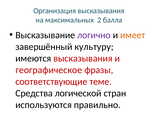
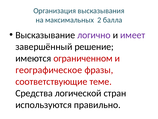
имеет colour: orange -> purple (133, 35)
культуру: культуру -> решение (94, 46)
имеются высказывания: высказывания -> ограниченном (83, 58)
